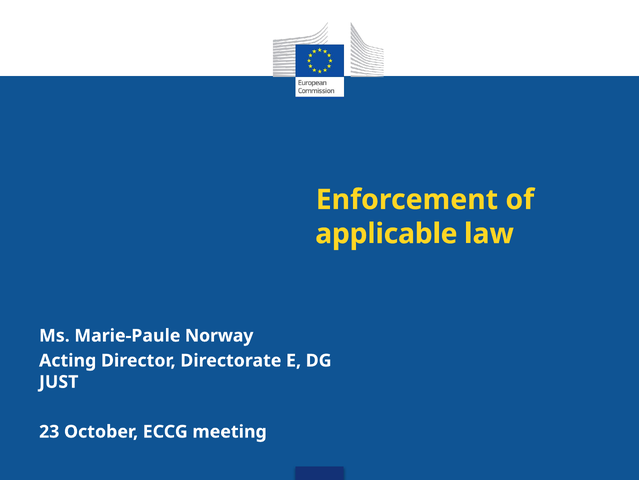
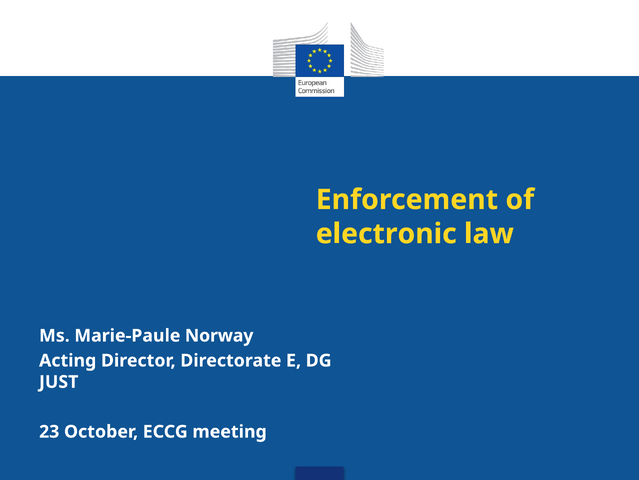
applicable: applicable -> electronic (386, 233)
